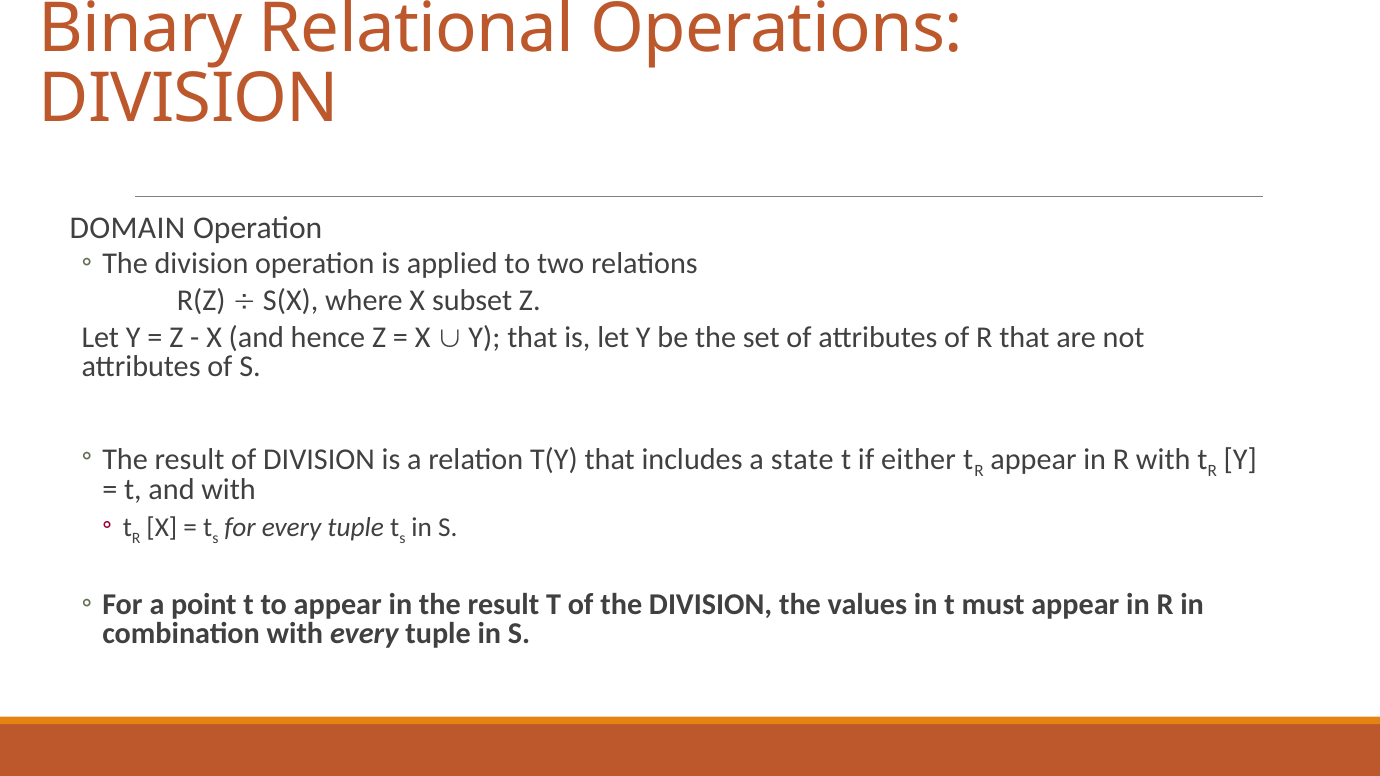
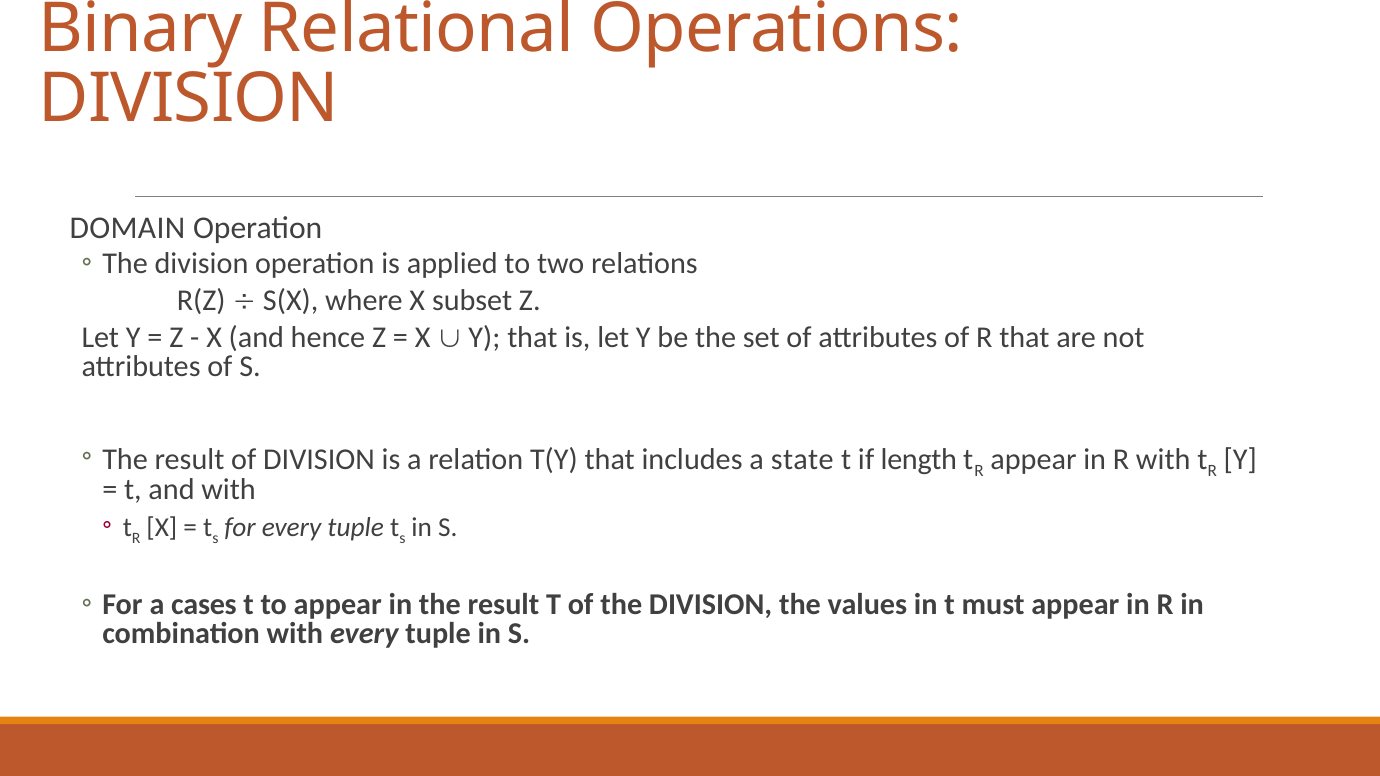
either: either -> length (919, 459)
point: point -> cases (204, 605)
